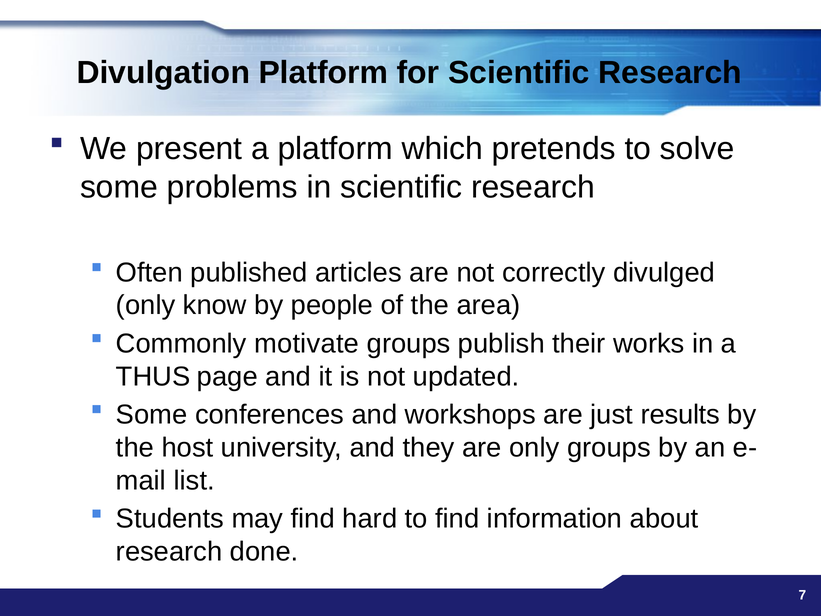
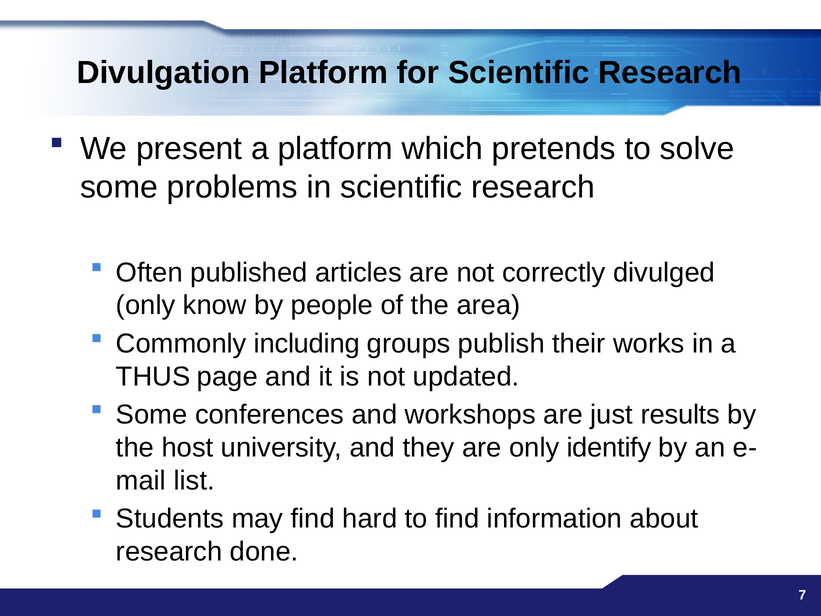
motivate: motivate -> including (307, 344)
only groups: groups -> identify (609, 448)
